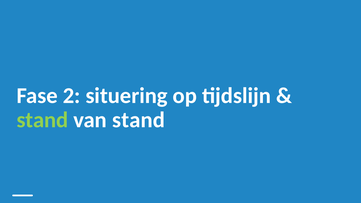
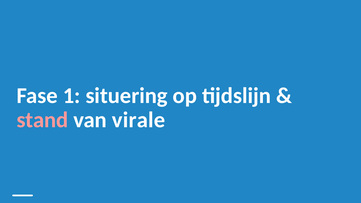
2: 2 -> 1 (72, 96)
stand colour: light green -> pink (42, 120)
van stand: stand -> virale (139, 120)
